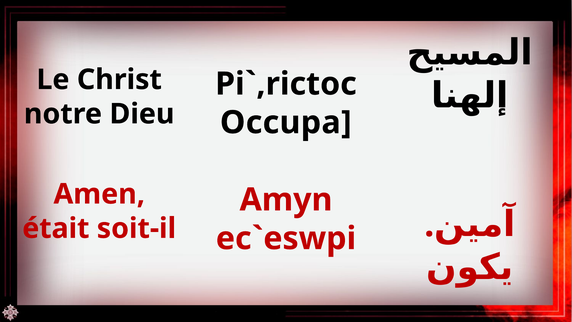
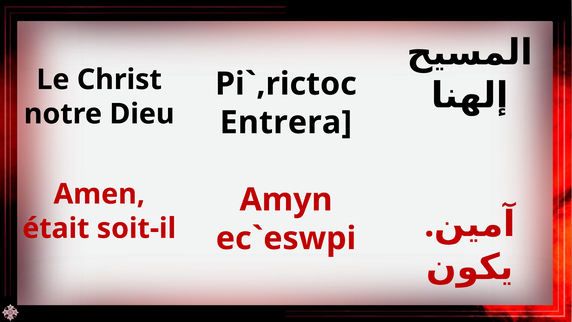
Occupa: Occupa -> Entrera (286, 122)
